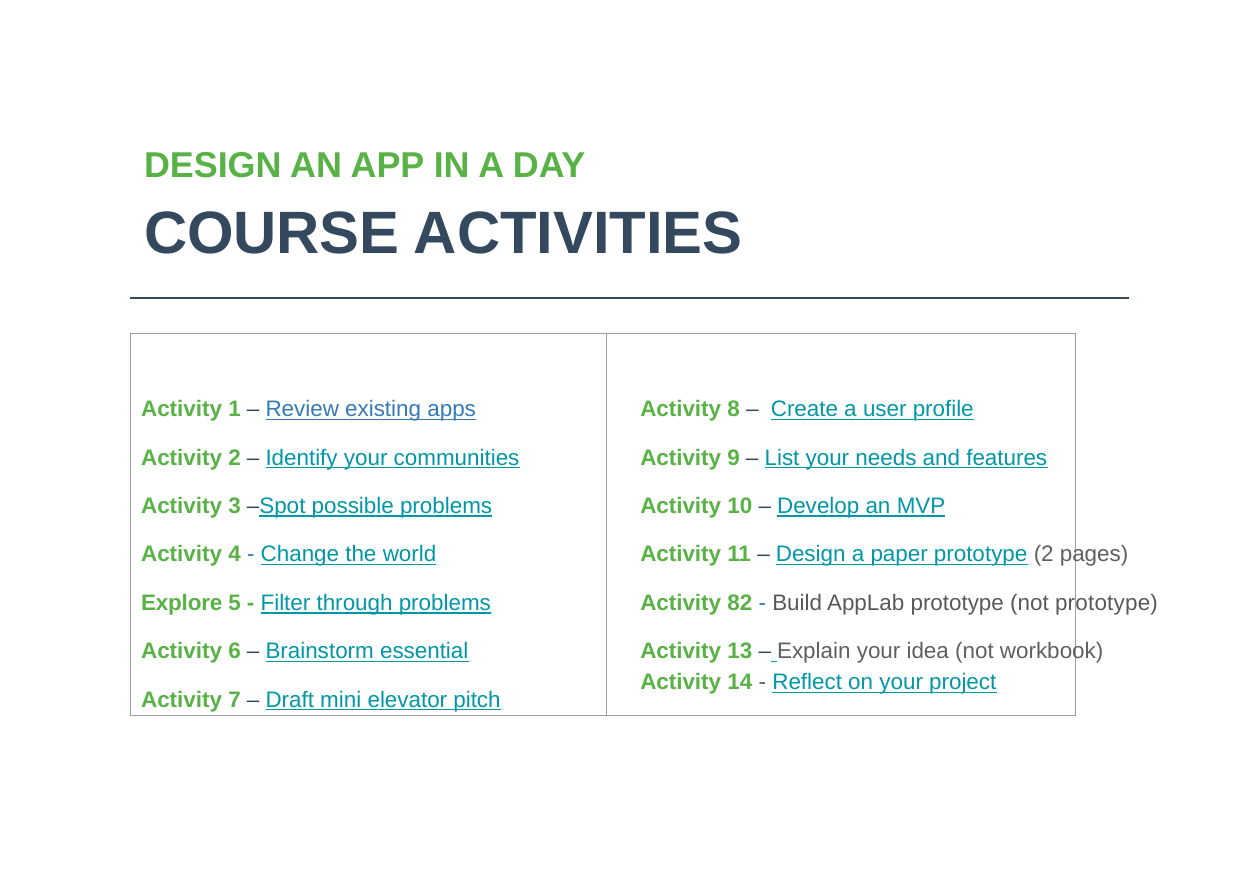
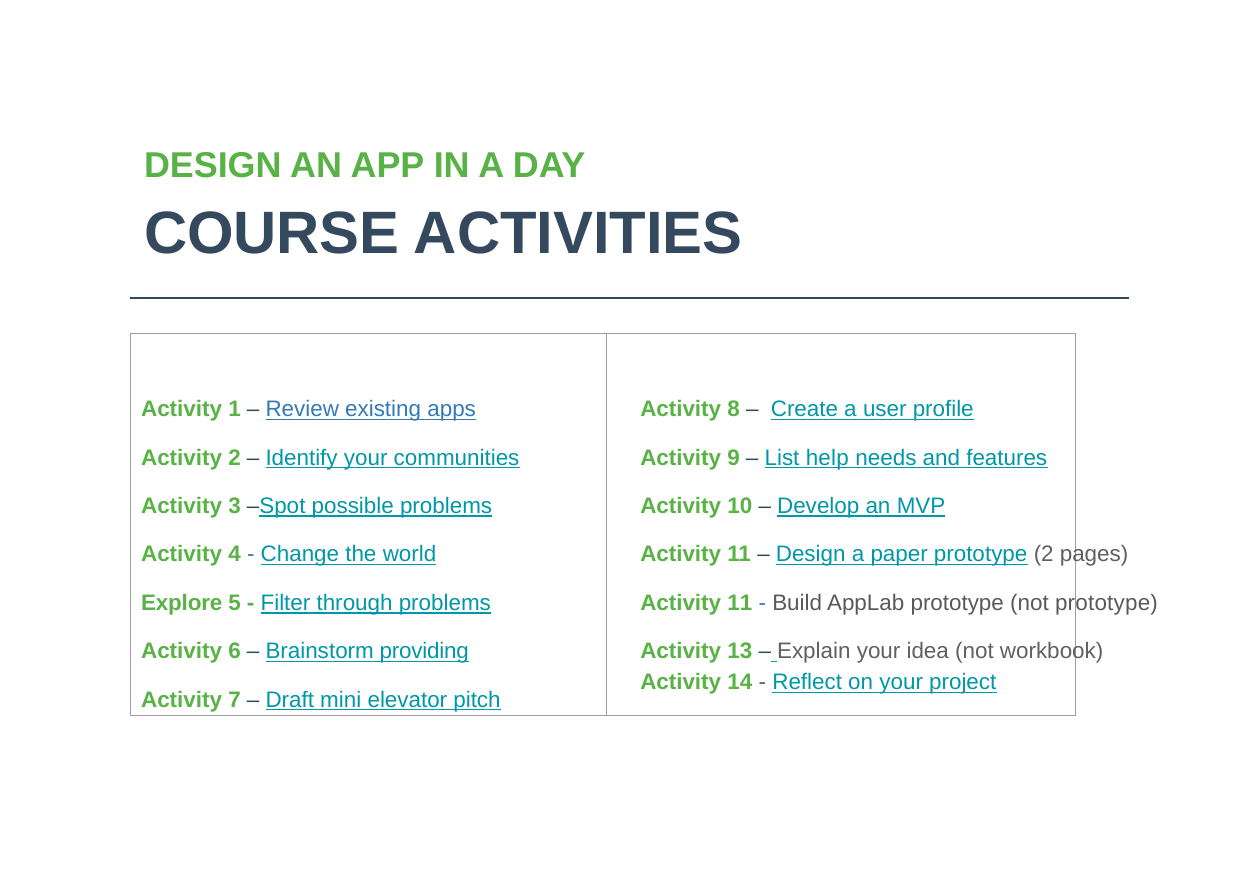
List your: your -> help (827, 458)
82: 82 -> 11 (740, 603)
essential: essential -> providing (424, 652)
